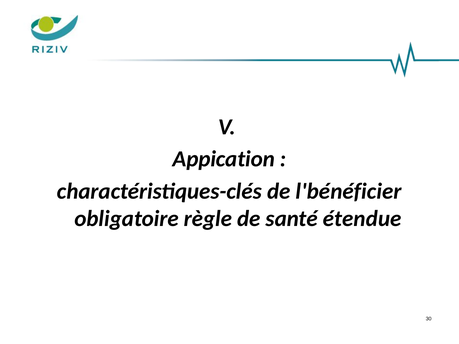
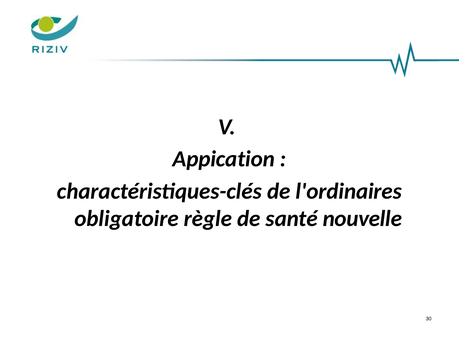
l'bénéficier: l'bénéficier -> l'ordinaires (349, 191)
étendue: étendue -> nouvelle (362, 219)
